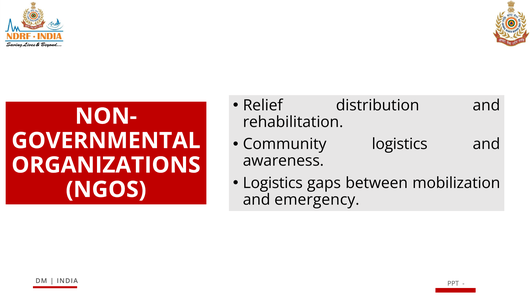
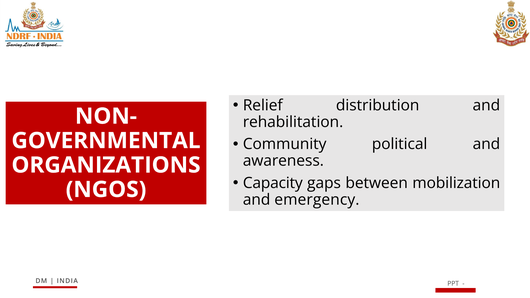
Community logistics: logistics -> political (400, 144)
Logistics: Logistics -> Capacity (273, 183)
